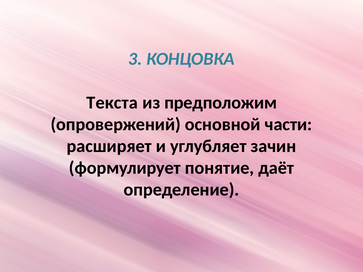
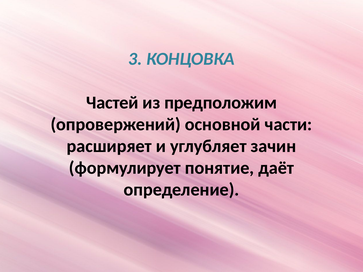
Текста: Текста -> Частей (112, 103)
